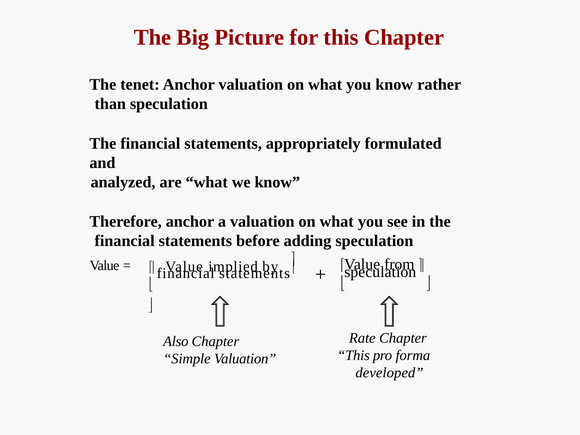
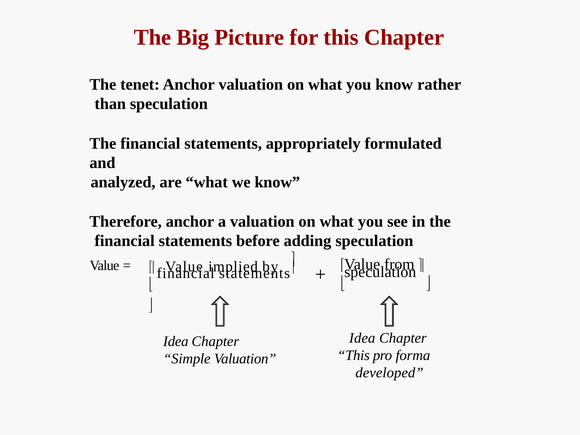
Rate: Rate -> Idea (362, 338)
Also: Also -> Idea (176, 341)
